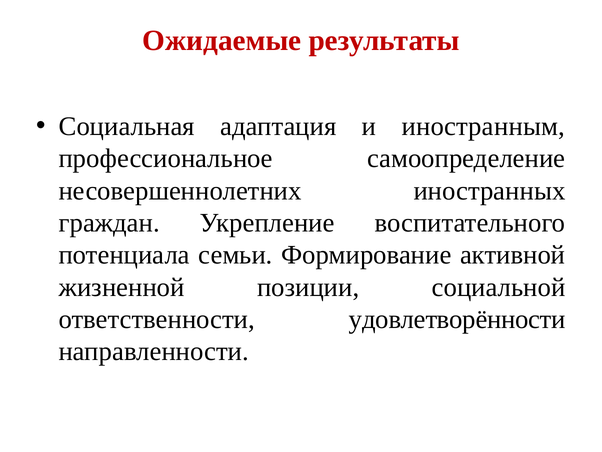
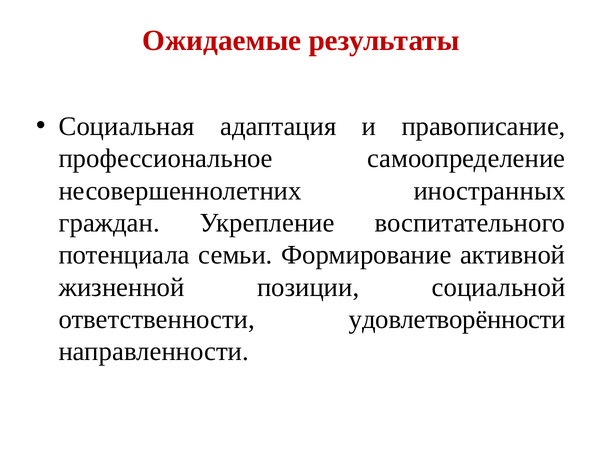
иностранным: иностранным -> правописание (484, 126)
